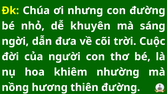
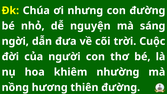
khuyên: khuyên -> nguyện (90, 26)
